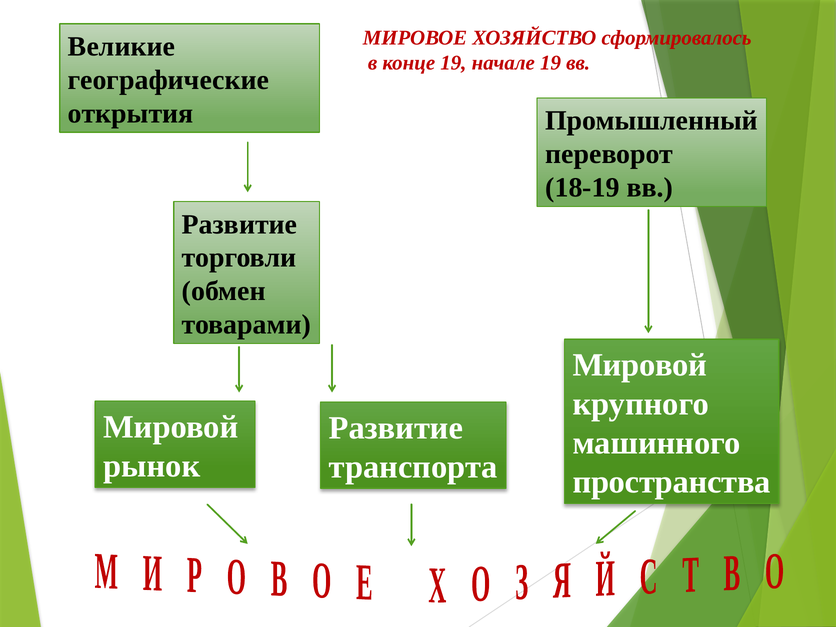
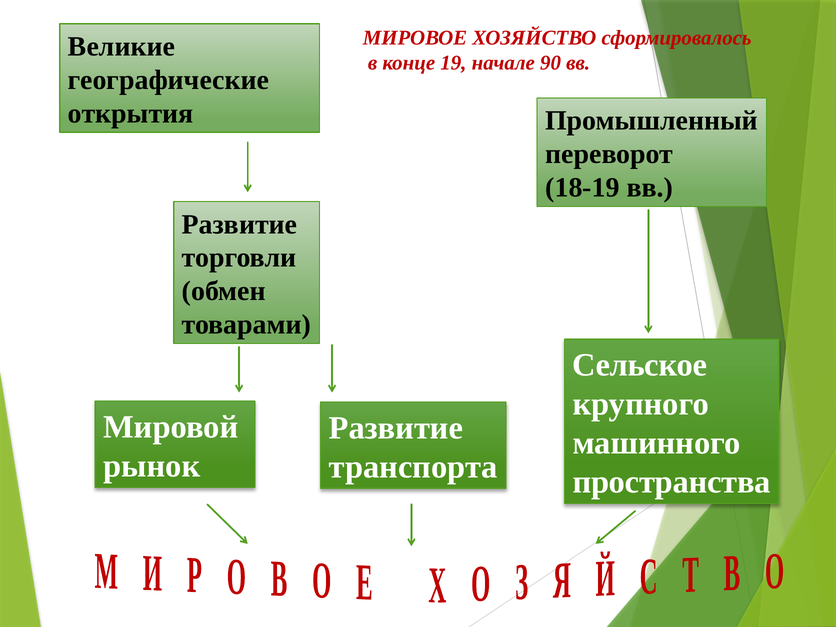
начале 19: 19 -> 90 (551, 63)
Мировой: Мировой -> Сельское (640, 365)
